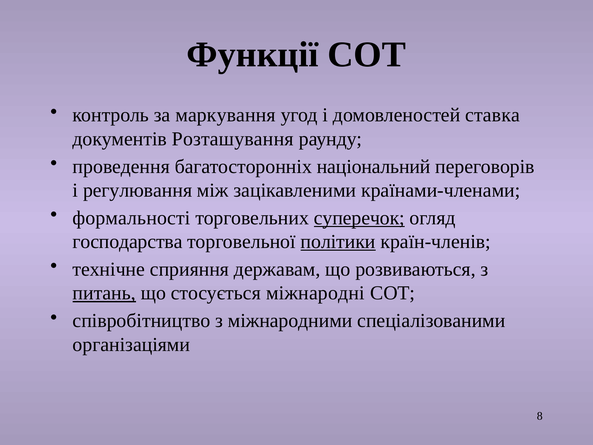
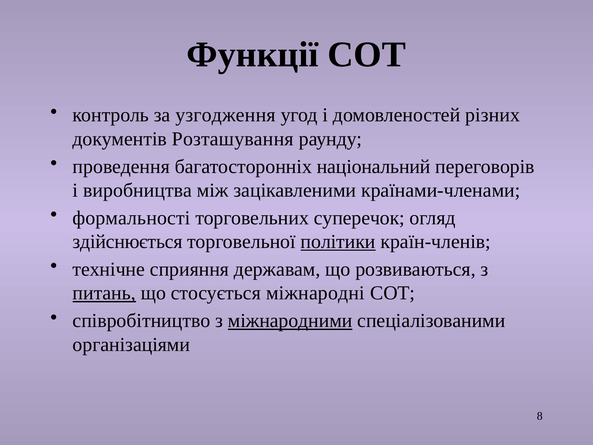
маркування: маркування -> узгодження (226, 115)
ставка: ставка -> різних (493, 115)
регулювання: регулювання -> виробництва (138, 190)
суперечок underline: present -> none (359, 218)
господарства: господарства -> здійснюється (128, 242)
міжнародними underline: none -> present (290, 321)
